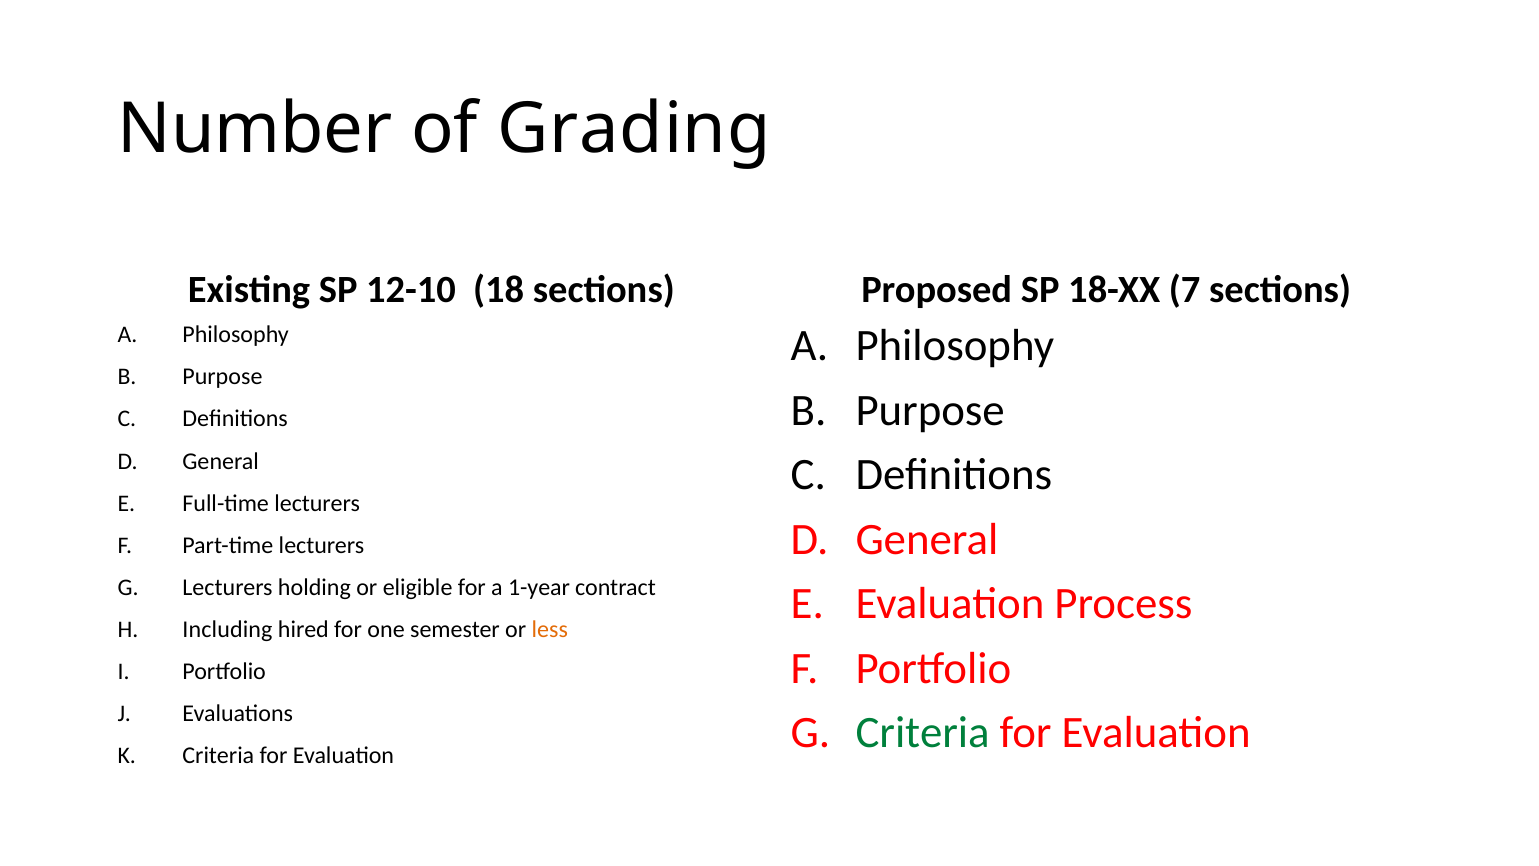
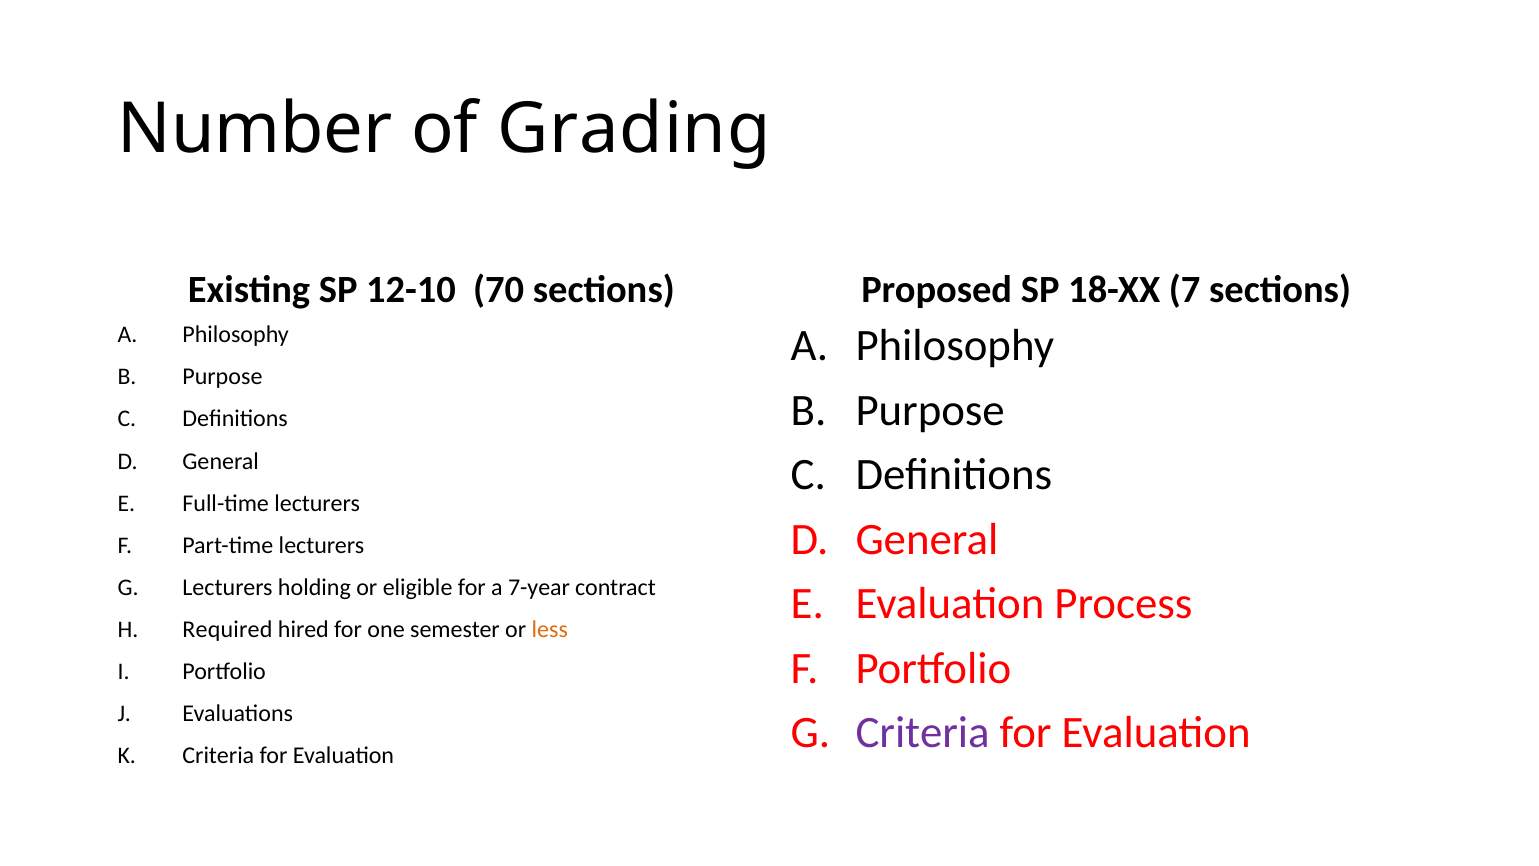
18: 18 -> 70 (499, 289)
1-year: 1-year -> 7-year (539, 587)
Including: Including -> Required (227, 629)
Criteria colour: green -> purple (923, 733)
